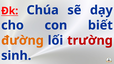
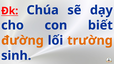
trường colour: red -> orange (90, 41)
